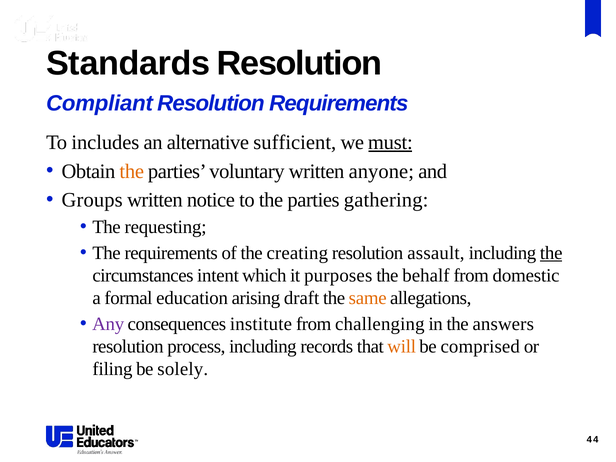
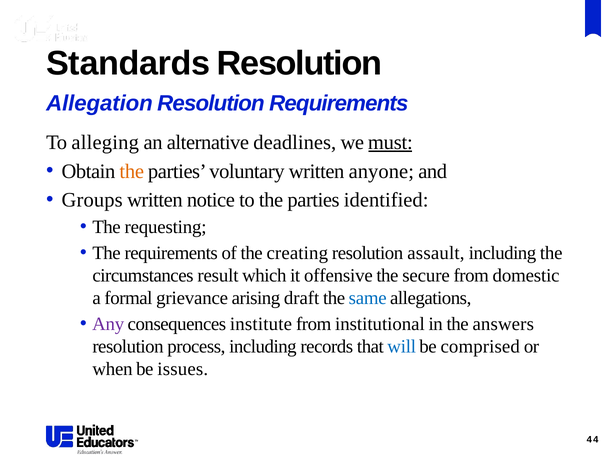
Compliant: Compliant -> Allegation (99, 103)
includes: includes -> alleging (105, 142)
sufficient: sufficient -> deadlines (295, 142)
gathering: gathering -> identified (386, 200)
the underline: present -> none (551, 253)
intent: intent -> result (218, 275)
purposes: purposes -> offensive (338, 275)
behalf: behalf -> secure (426, 275)
education: education -> grievance (192, 298)
same colour: orange -> blue (368, 298)
challenging: challenging -> institutional (380, 324)
will colour: orange -> blue (402, 347)
filing: filing -> when (112, 369)
solely: solely -> issues (183, 369)
